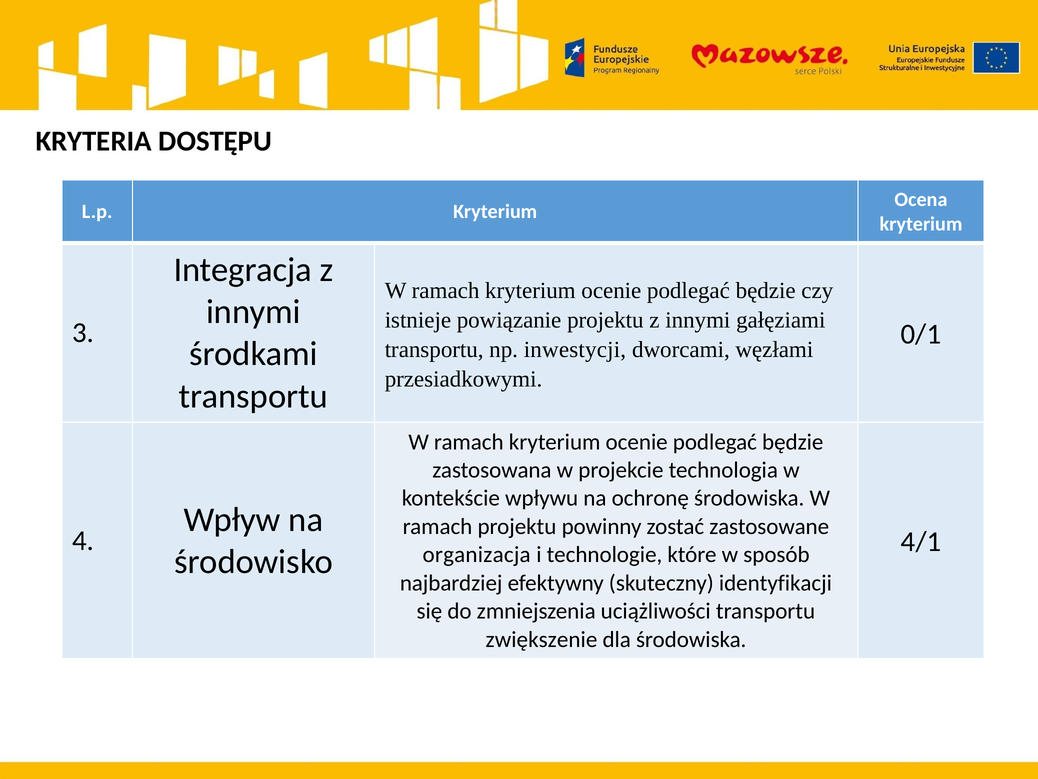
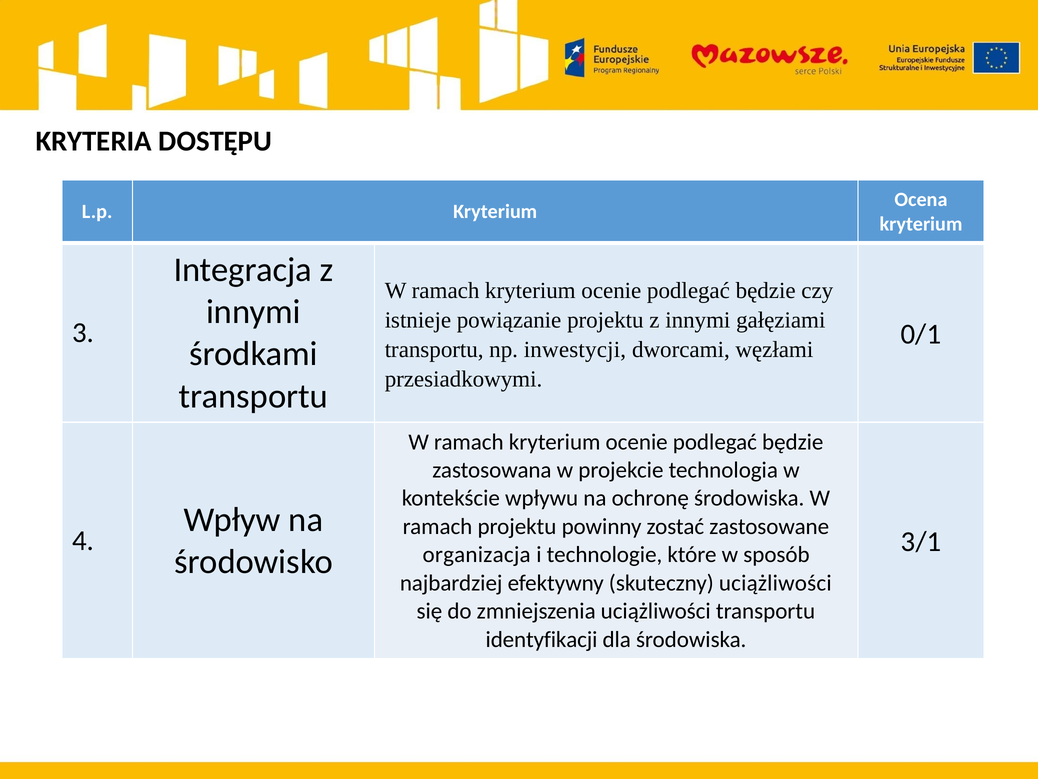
4/1: 4/1 -> 3/1 (921, 542)
skuteczny identyfikacji: identyfikacji -> uciążliwości (775, 583)
zwiększenie: zwiększenie -> identyfikacji (542, 639)
